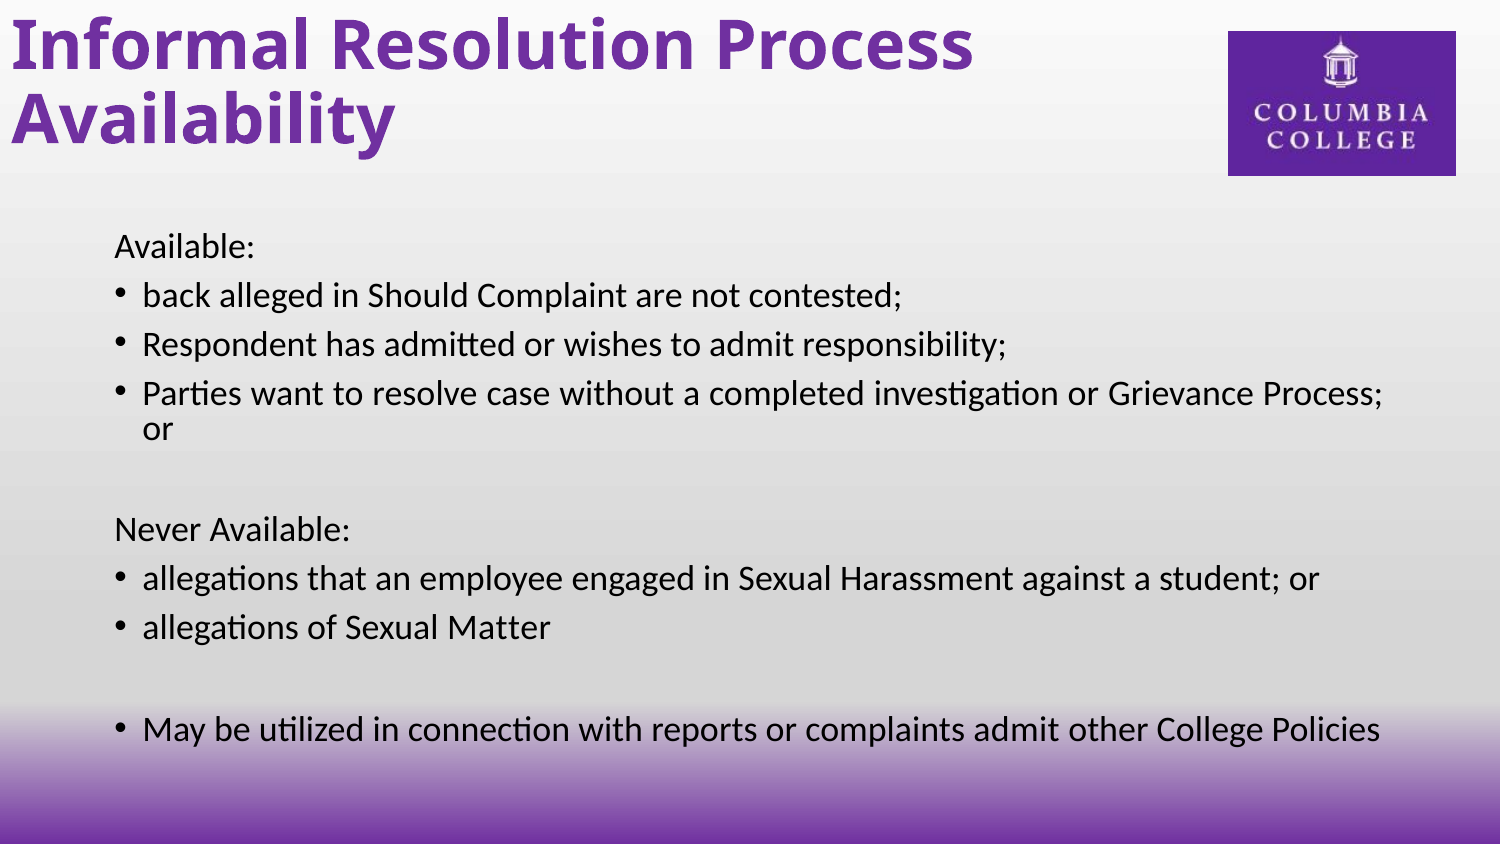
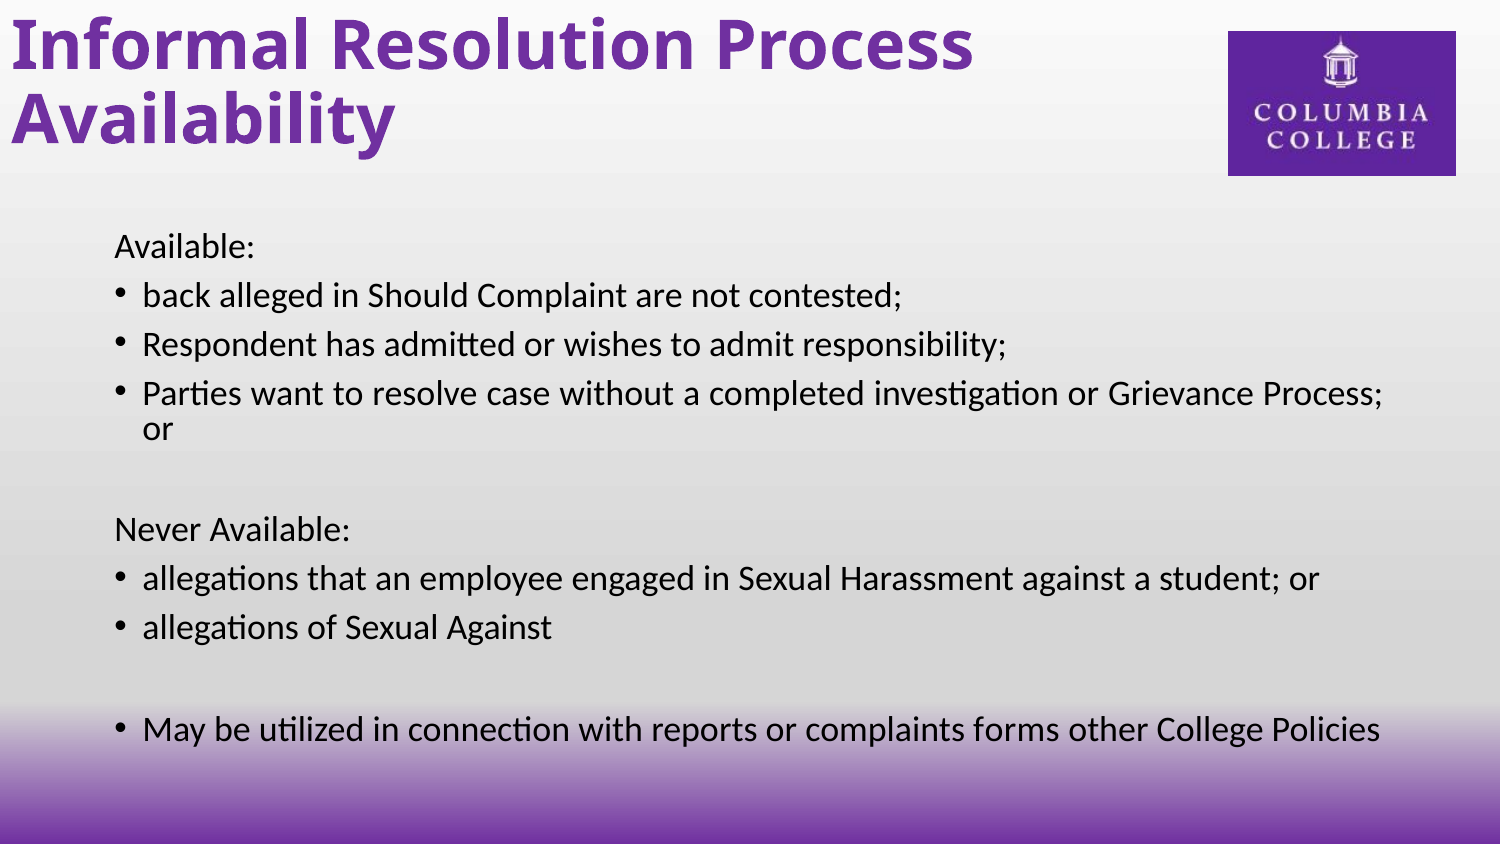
Sexual Matter: Matter -> Against (500, 628)
complaints admit: admit -> forms (1016, 729)
